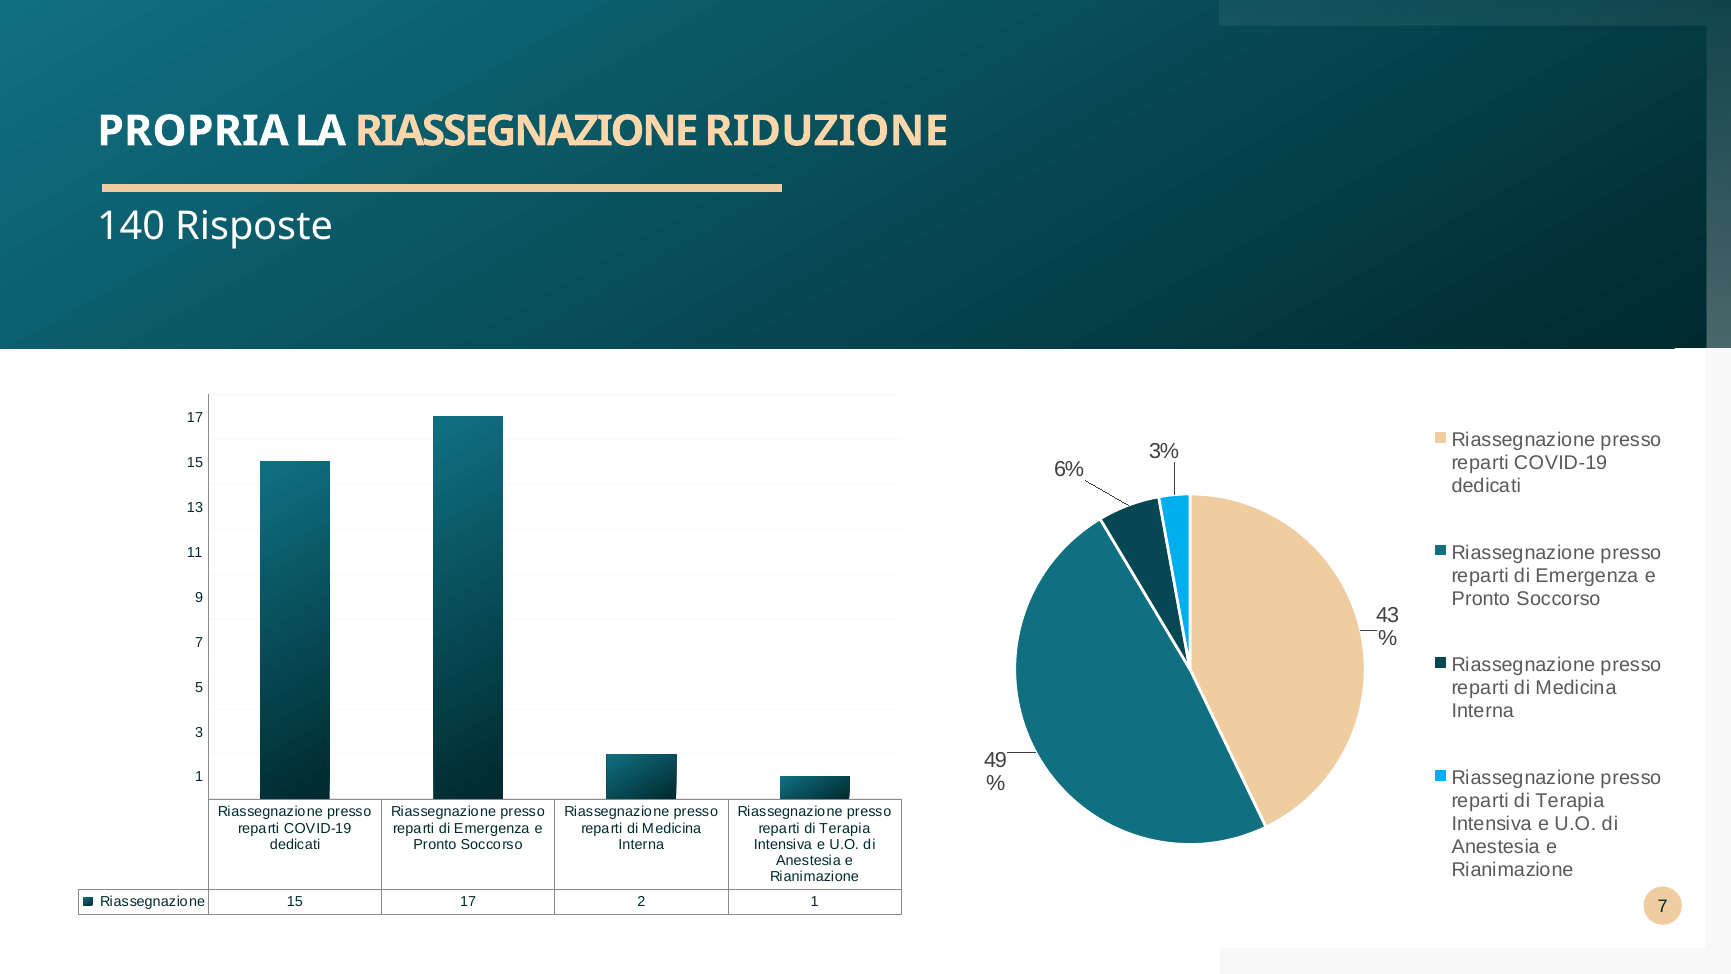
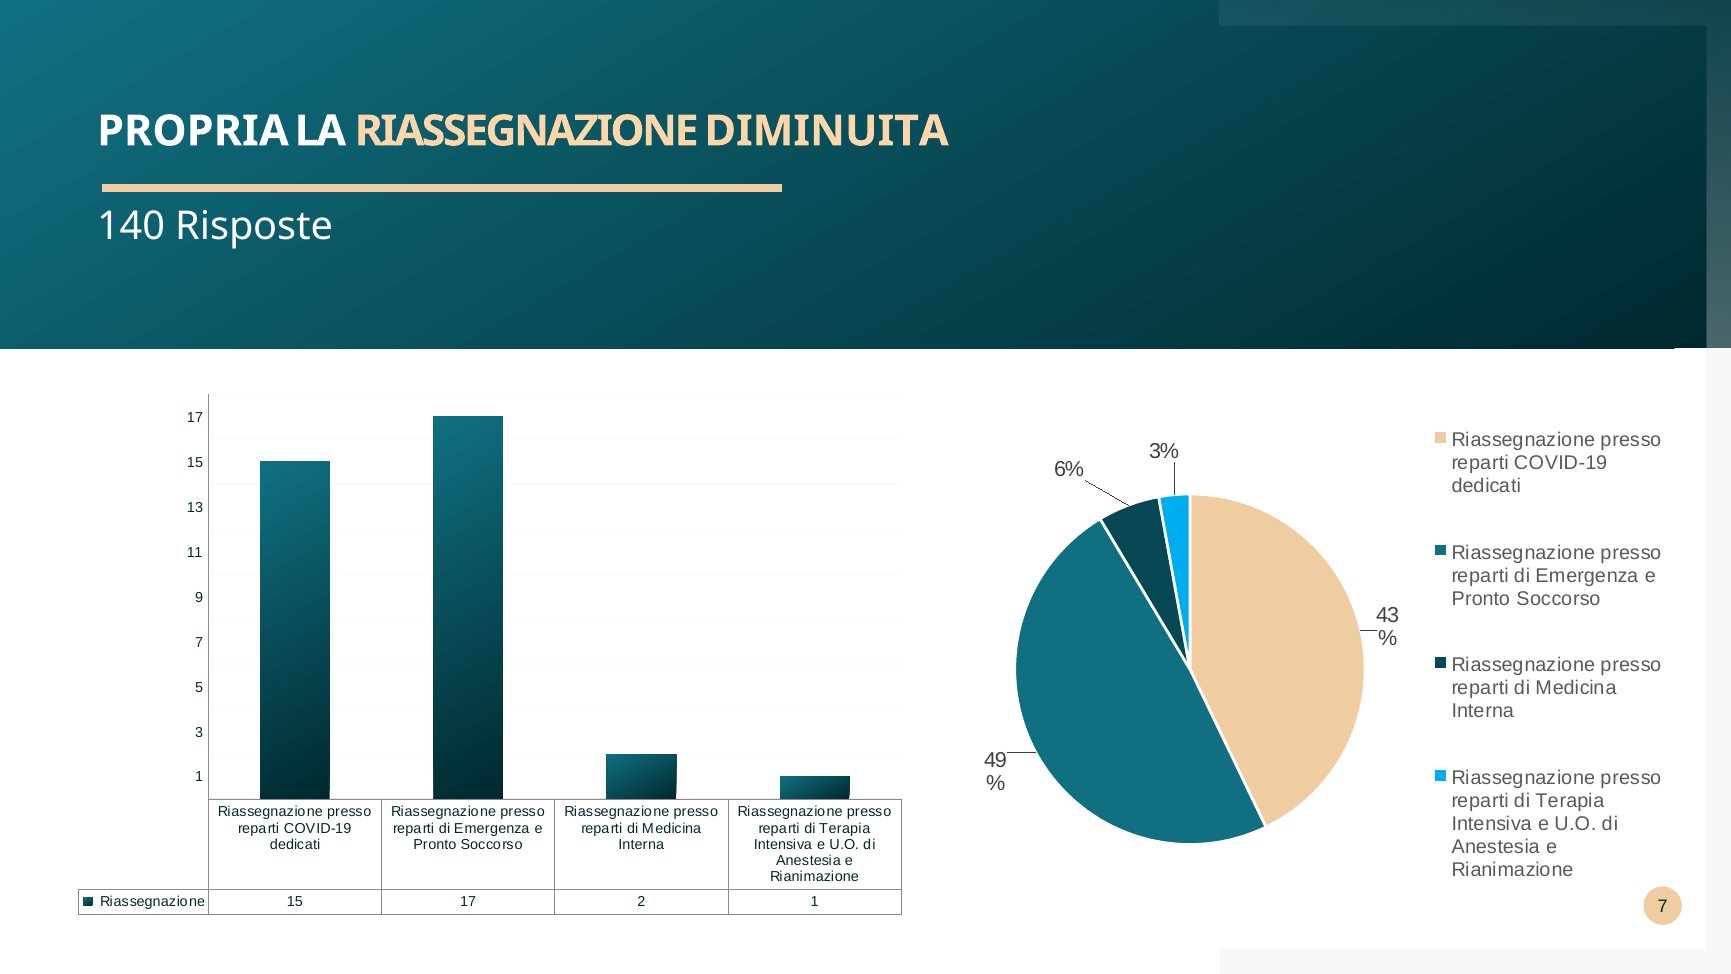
RIDUZIONE: RIDUZIONE -> DIMINUITA (827, 131)
